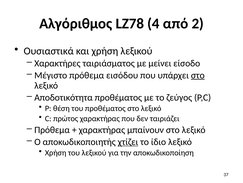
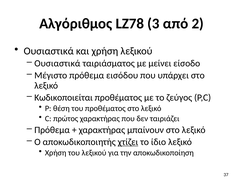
4: 4 -> 3 (153, 24)
Χαρακτήρες: Χαρακτήρες -> Ουσιαστικά (57, 63)
στο underline: present -> none (198, 75)
Αποδοτικότητα: Αποδοτικότητα -> Κωδικοποιείται (64, 97)
